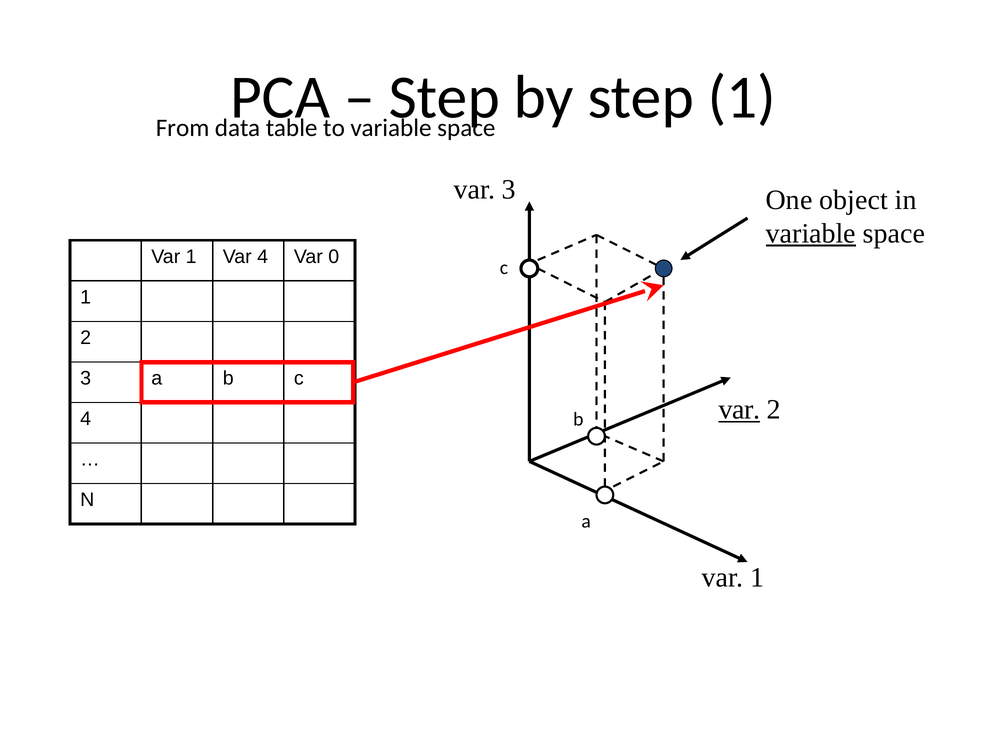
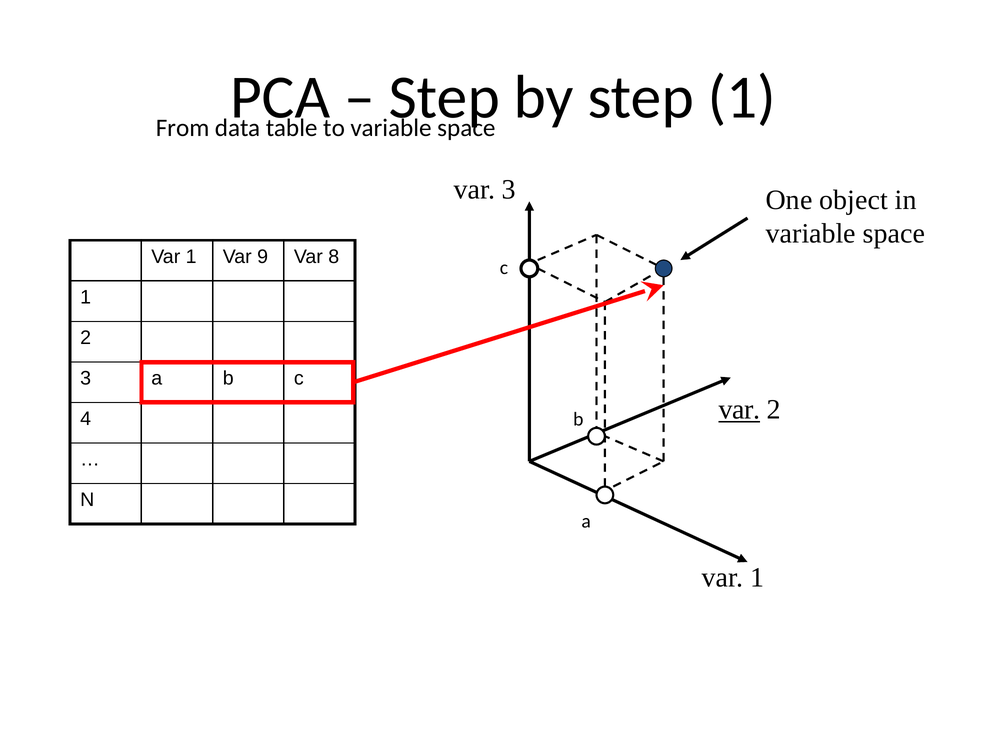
variable underline: present -> none (811, 233)
Var 4: 4 -> 9 (263, 257)
0: 0 -> 8 (334, 257)
